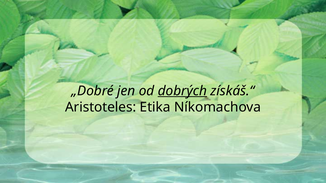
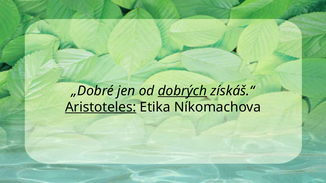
Aristoteles underline: none -> present (101, 107)
